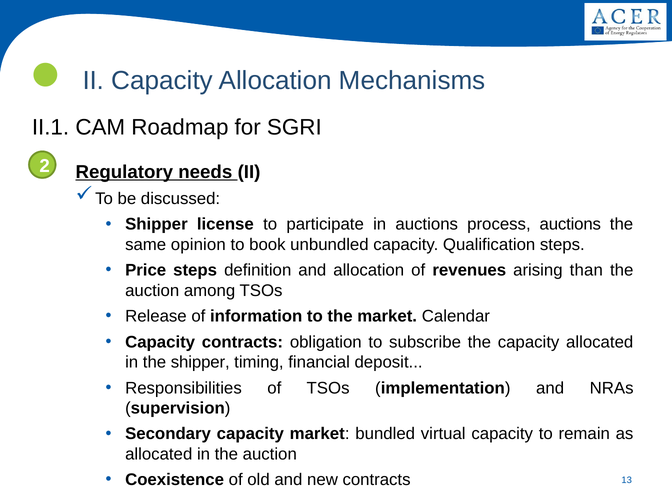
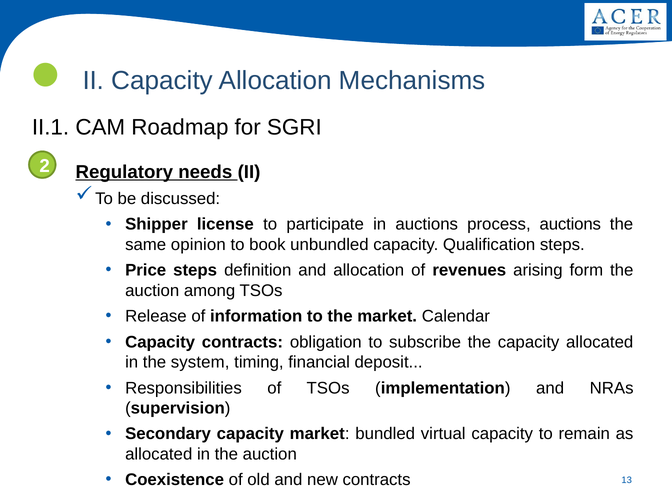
than: than -> form (586, 270)
the shipper: shipper -> system (200, 362)
